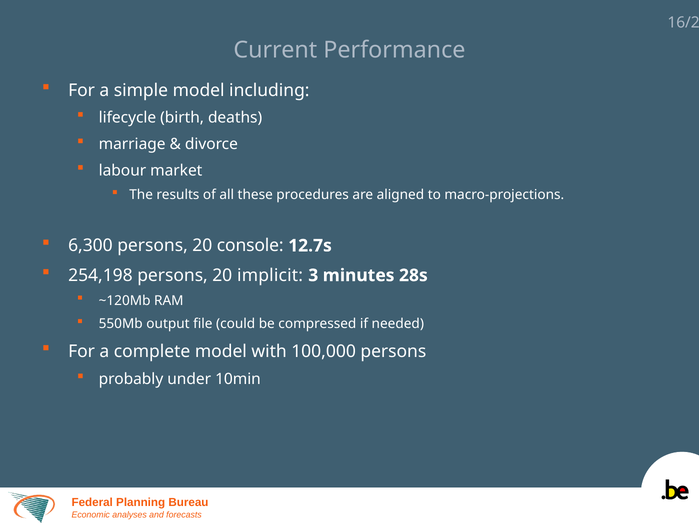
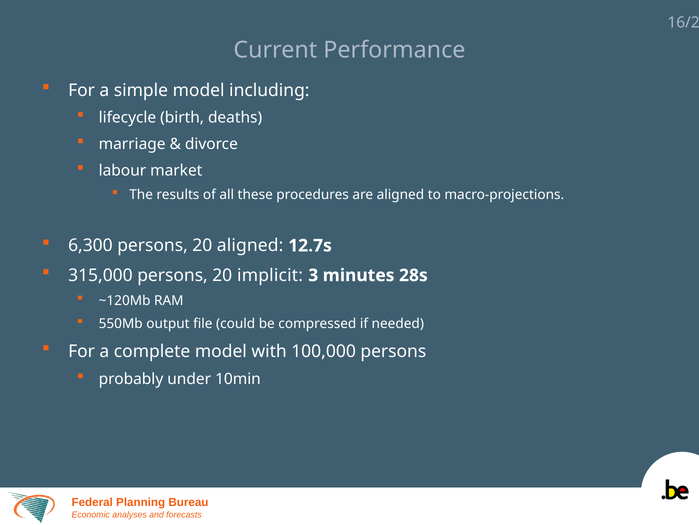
20 console: console -> aligned (250, 245)
254,198: 254,198 -> 315,000 (100, 275)
